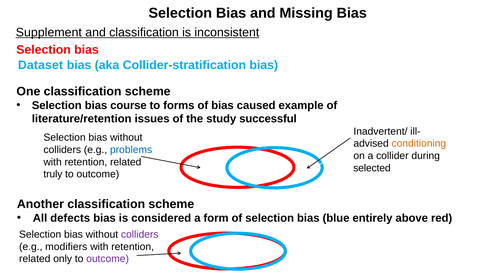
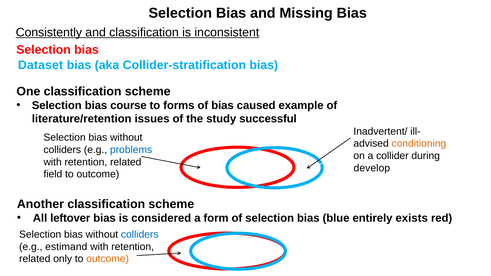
Supplement: Supplement -> Consistently (49, 32)
selected: selected -> develop (372, 168)
truly: truly -> field (53, 174)
defects: defects -> leftover (70, 218)
above: above -> exists (412, 218)
colliders colour: purple -> blue (140, 235)
modifiers: modifiers -> estimand (66, 247)
outcome colour: purple -> orange (108, 259)
